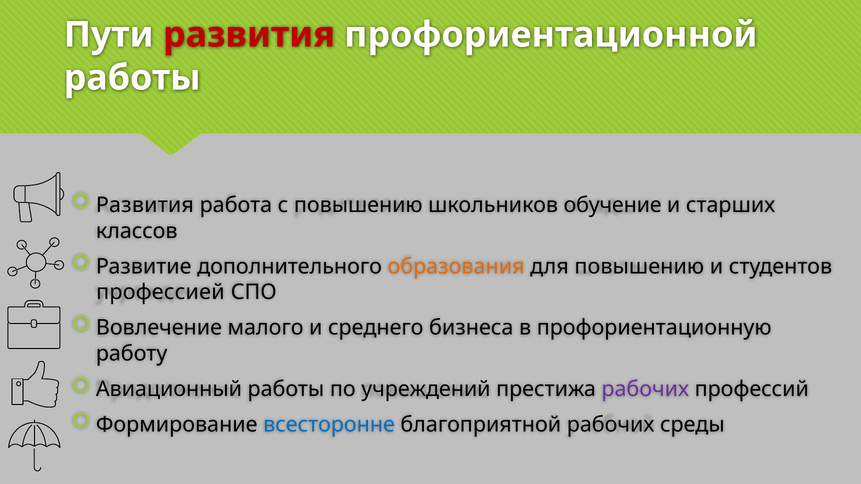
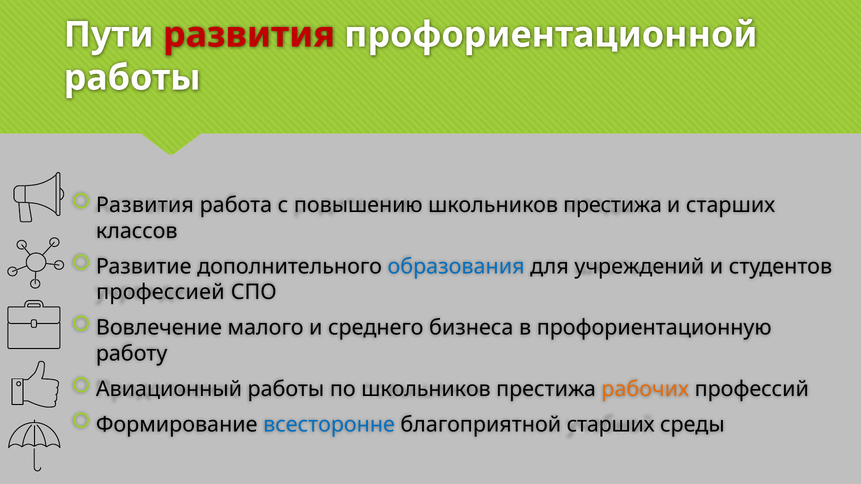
обучение: обучение -> престижа (613, 205)
образования colour: orange -> blue (456, 267)
для повышению: повышению -> учреждений (639, 267)
по учреждений: учреждений -> школьников (426, 389)
рабочих colour: purple -> orange (645, 389)
благоприятной рабочих: рабочих -> старших (611, 425)
